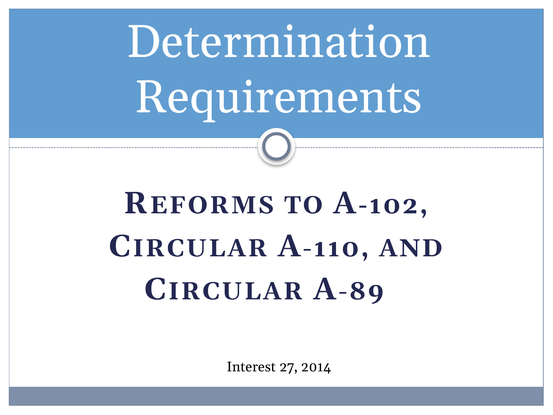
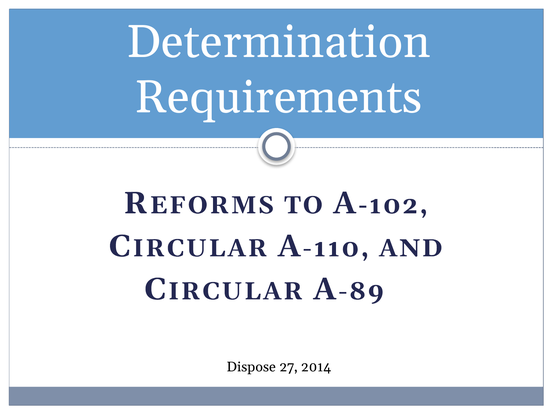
Interest: Interest -> Dispose (251, 367)
